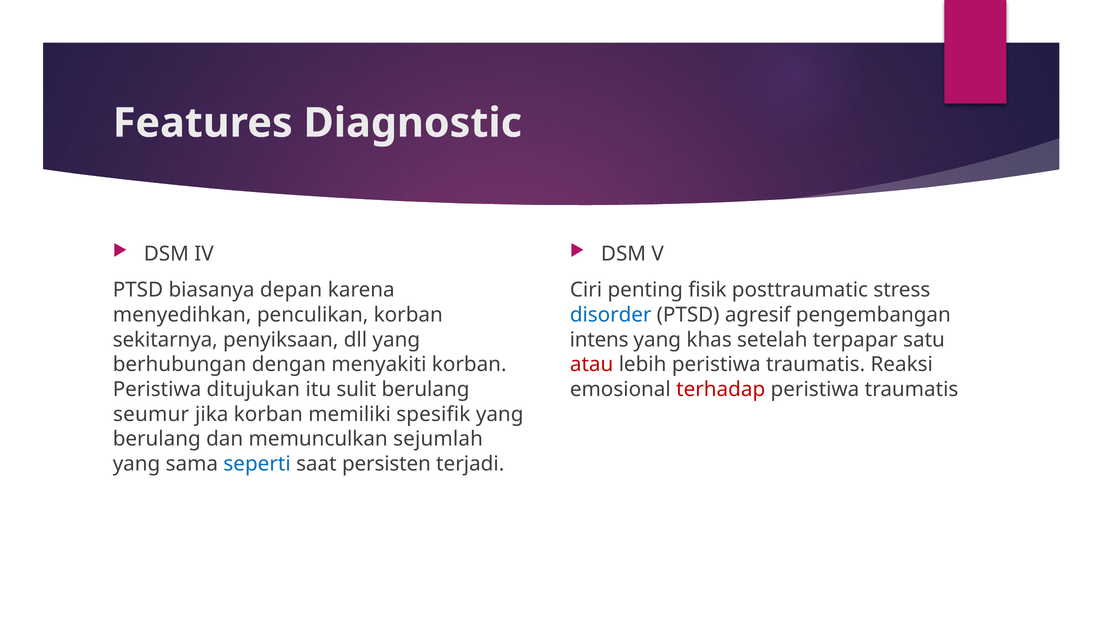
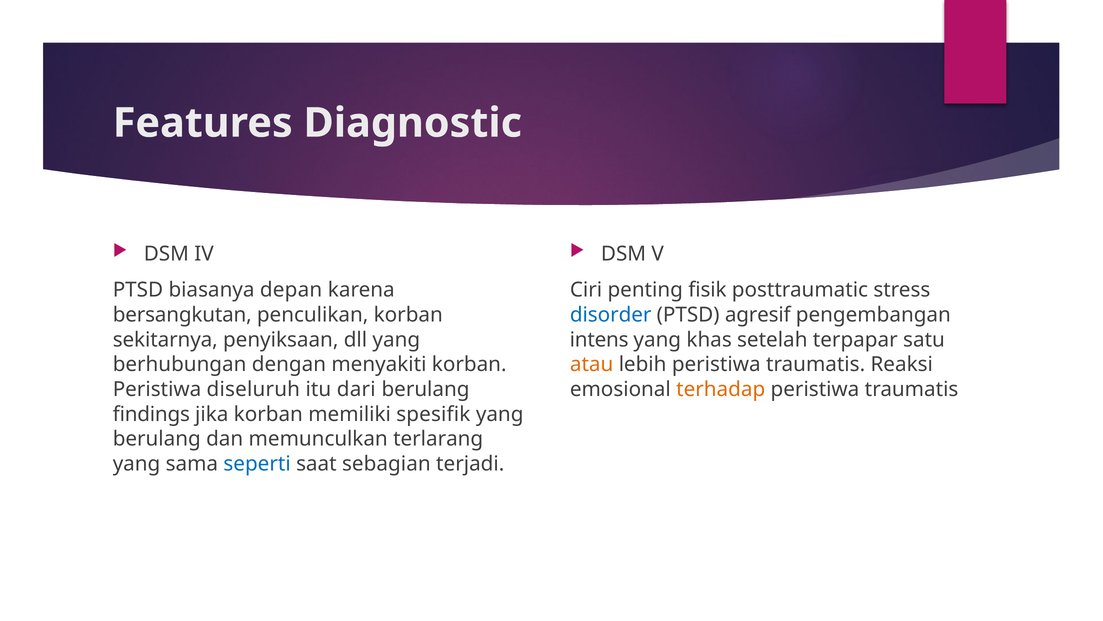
menyedihkan: menyedihkan -> bersangkutan (182, 315)
atau colour: red -> orange (592, 364)
ditujukan: ditujukan -> diseluruh (253, 389)
sulit: sulit -> dari (356, 389)
terhadap colour: red -> orange (721, 389)
seumur: seumur -> findings (151, 414)
sejumlah: sejumlah -> terlarang (438, 439)
persisten: persisten -> sebagian (386, 464)
